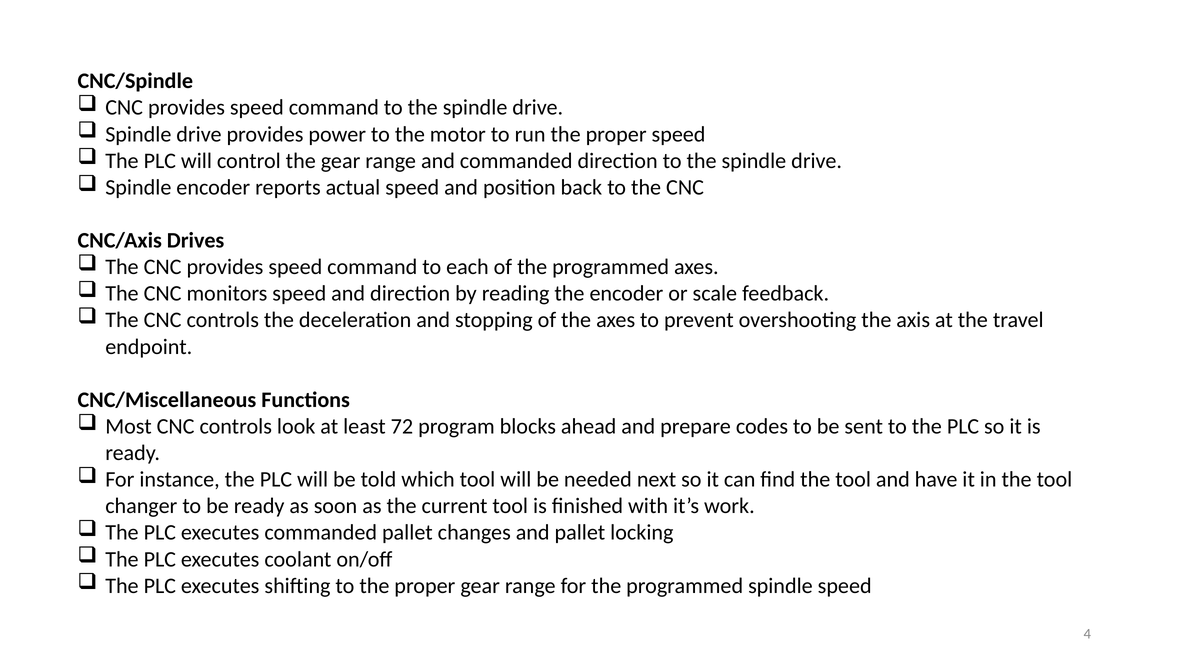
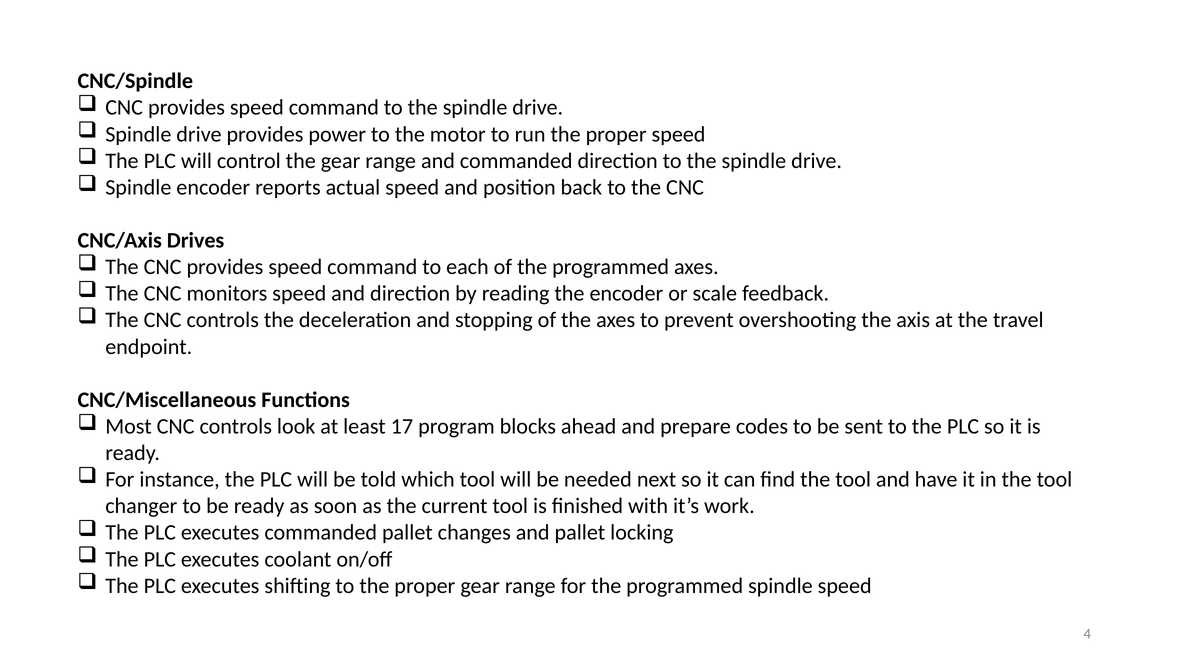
72: 72 -> 17 (402, 427)
